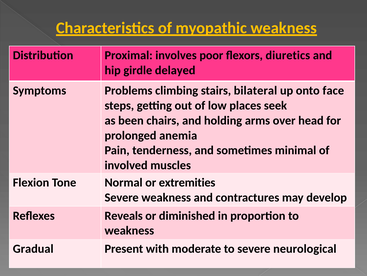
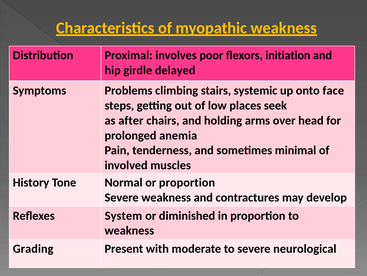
diuretics: diuretics -> initiation (288, 55)
bilateral: bilateral -> systemic (256, 90)
been: been -> after (131, 120)
Flexion: Flexion -> History (31, 182)
or extremities: extremities -> proportion (187, 182)
Reveals: Reveals -> System (123, 215)
Gradual: Gradual -> Grading (33, 248)
